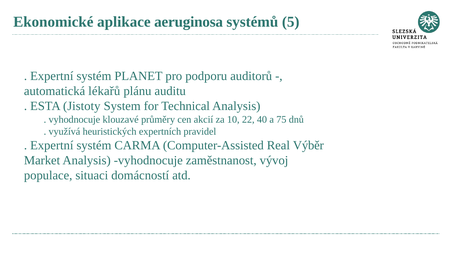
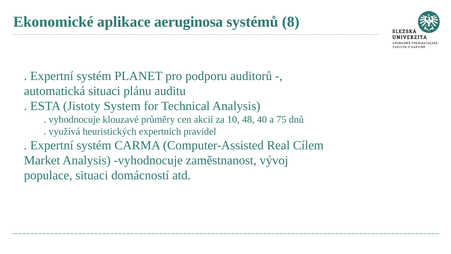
5: 5 -> 8 (291, 22)
automatická lékařů: lékařů -> situaci (104, 91)
22: 22 -> 48 (248, 119)
Výběr: Výběr -> Cílem (308, 145)
